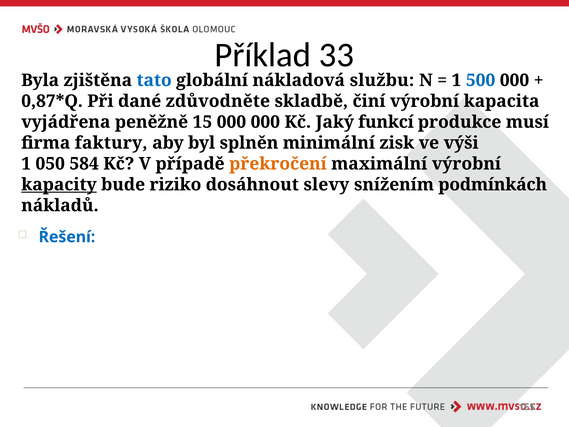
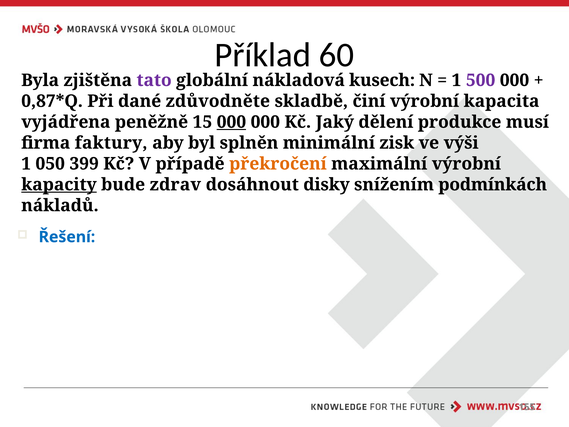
33: 33 -> 60 (337, 55)
tato colour: blue -> purple (154, 80)
službu: službu -> kusech (382, 80)
500 colour: blue -> purple (481, 80)
000 underline: none -> present (231, 122)
funkcí: funkcí -> dělení (386, 122)
584: 584 -> 399 (84, 164)
riziko: riziko -> zdrav (175, 185)
slevy: slevy -> disky (327, 185)
